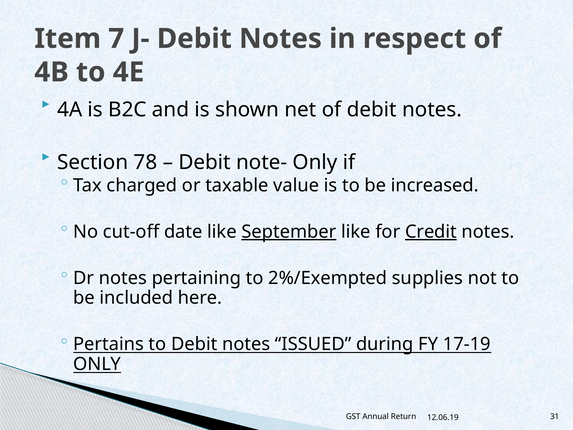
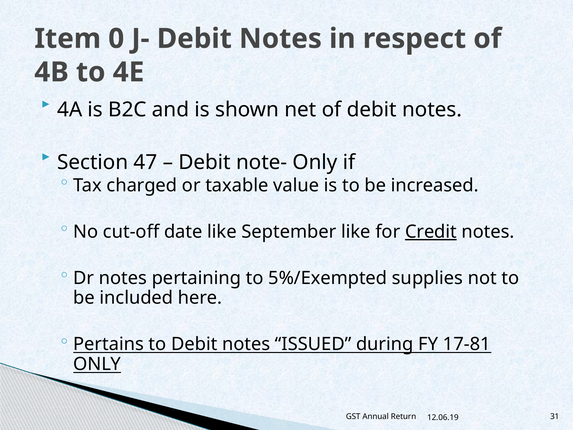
7: 7 -> 0 (116, 39)
78: 78 -> 47 (145, 162)
September underline: present -> none (289, 232)
2%/Exempted: 2%/Exempted -> 5%/Exempted (328, 278)
17-19: 17-19 -> 17-81 (467, 344)
